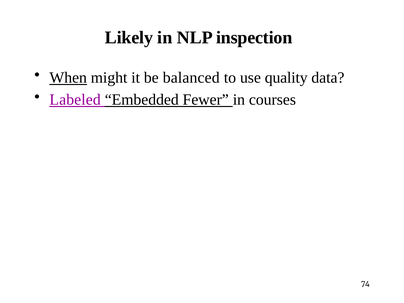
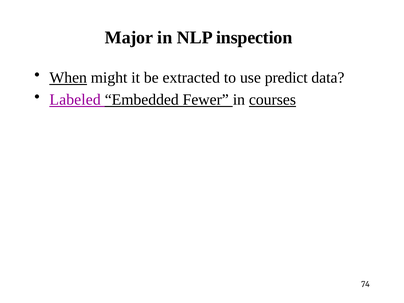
Likely: Likely -> Major (129, 37)
balanced: balanced -> extracted (191, 78)
quality: quality -> predict (286, 78)
courses underline: none -> present (272, 100)
